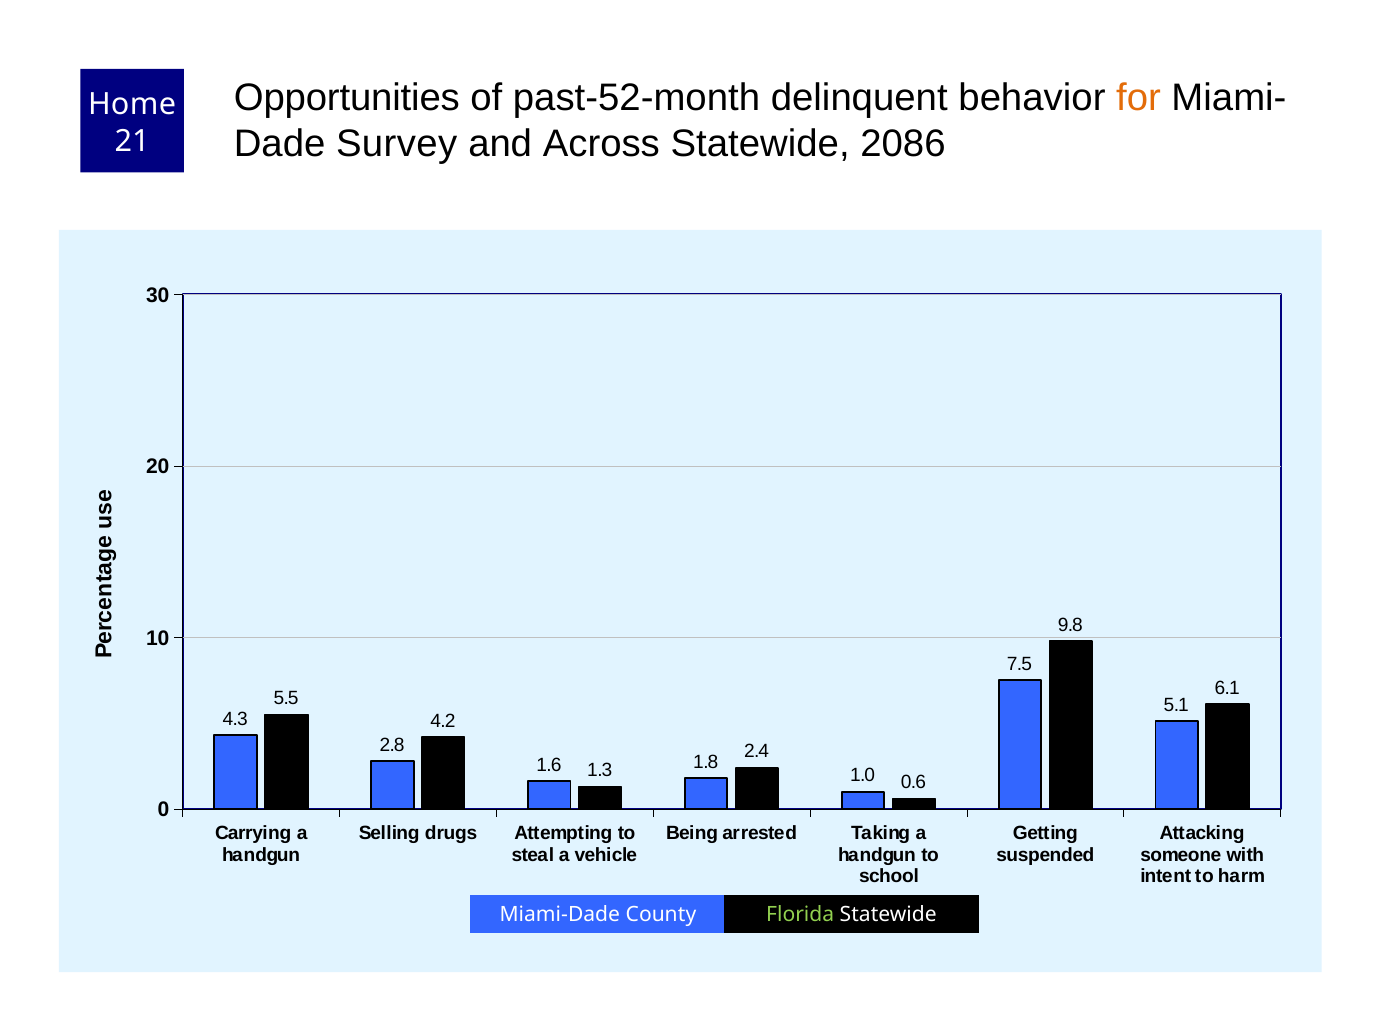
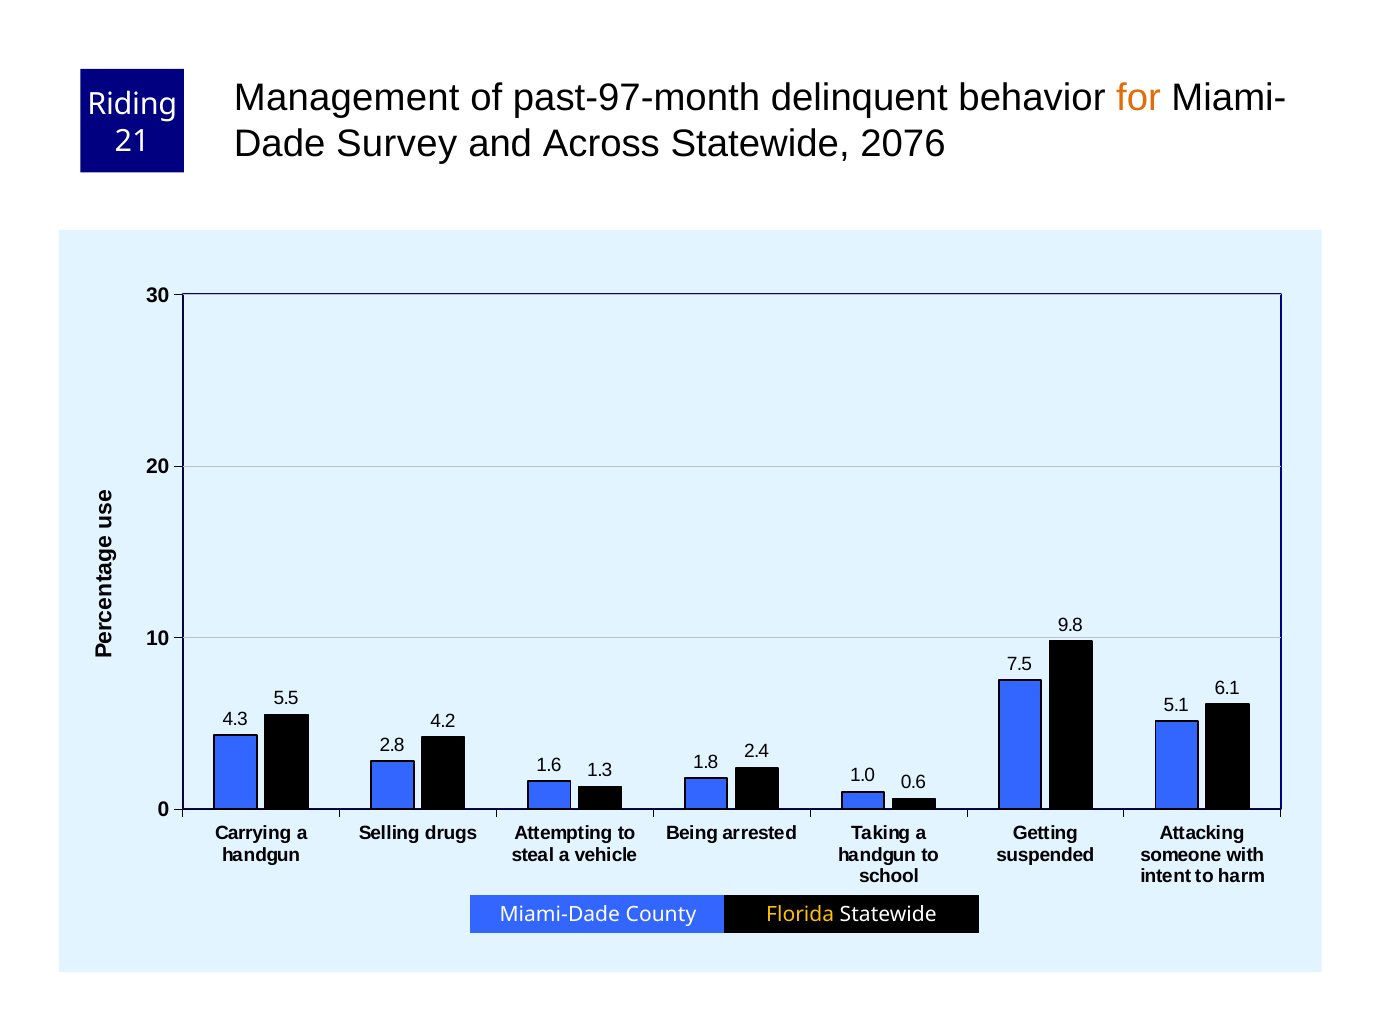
Opportunities: Opportunities -> Management (347, 98)
past-52-month: past-52-month -> past-97-month (636, 98)
Home: Home -> Riding (132, 105)
2086: 2086 -> 2076 (903, 144)
Florida colour: light green -> yellow (800, 914)
